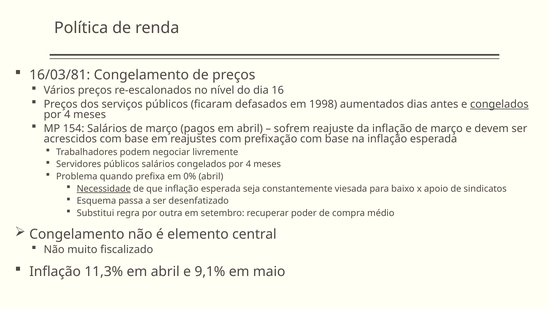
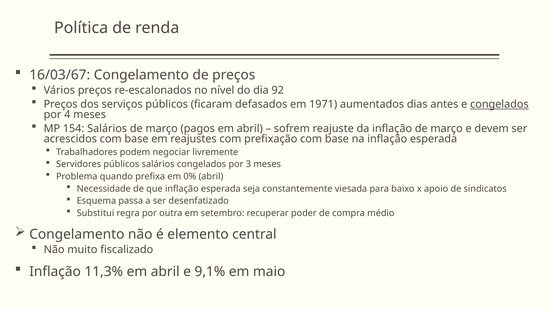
16/03/81: 16/03/81 -> 16/03/67 (60, 75)
16: 16 -> 92 (278, 90)
1998: 1998 -> 1971 (323, 104)
salários congelados por 4: 4 -> 3 (248, 164)
Necessidade underline: present -> none (104, 189)
